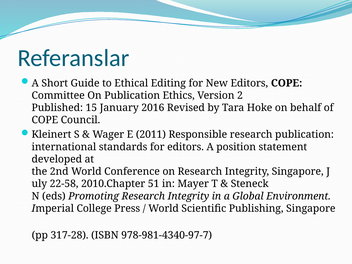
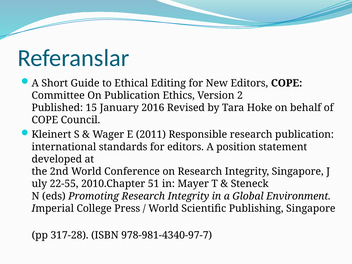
22-58: 22-58 -> 22-55 (64, 184)
